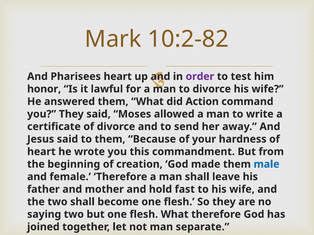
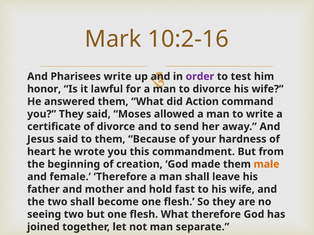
10:2-82: 10:2-82 -> 10:2-16 (188, 39)
Pharisees heart: heart -> write (118, 77)
male colour: blue -> orange (267, 165)
saying: saying -> seeing (44, 215)
